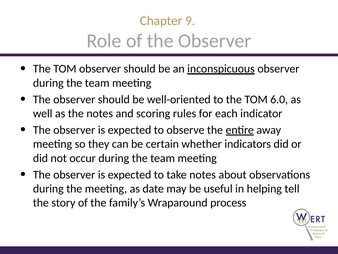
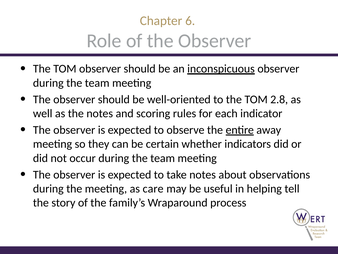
9: 9 -> 6 (190, 21)
6.0: 6.0 -> 2.8 (279, 99)
date: date -> care (153, 188)
